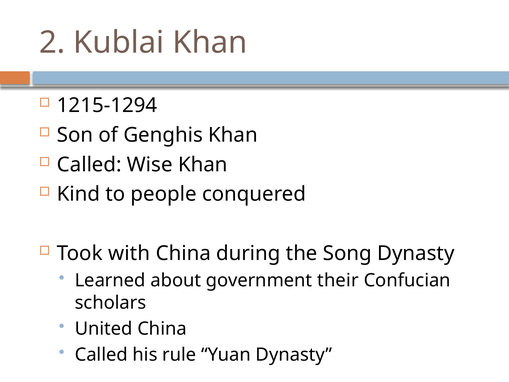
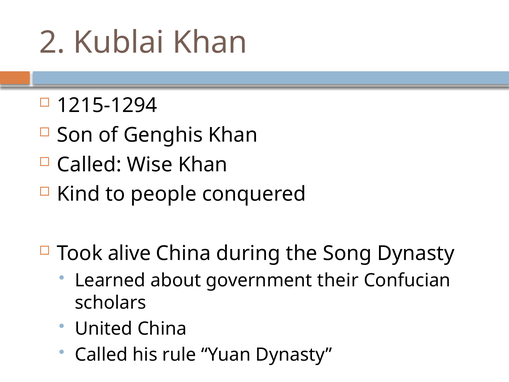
with: with -> alive (129, 253)
